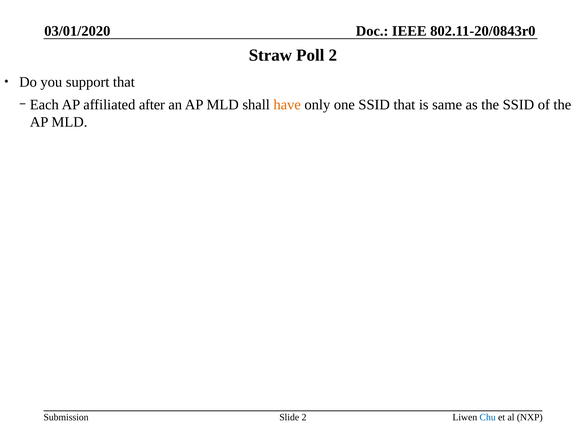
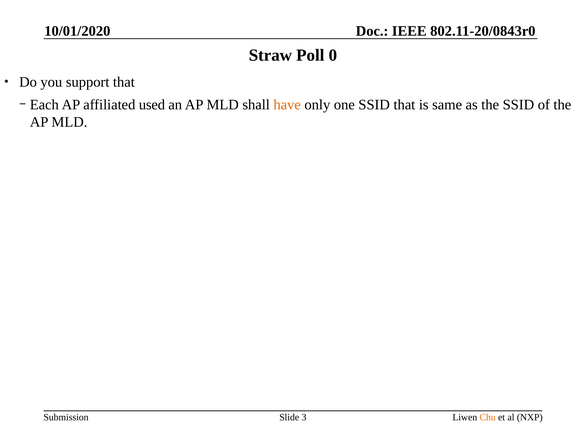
03/01/2020: 03/01/2020 -> 10/01/2020 (77, 31)
Poll 2: 2 -> 0 (333, 55)
after: after -> used (152, 105)
Slide 2: 2 -> 3 (304, 418)
Chu colour: blue -> orange (488, 418)
